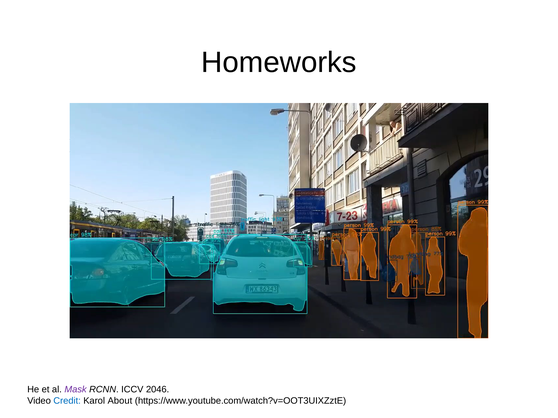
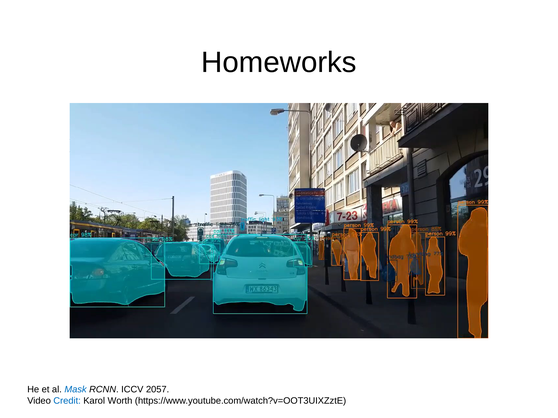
Mask colour: purple -> blue (76, 390)
2046: 2046 -> 2057 (158, 390)
About: About -> Worth (120, 401)
